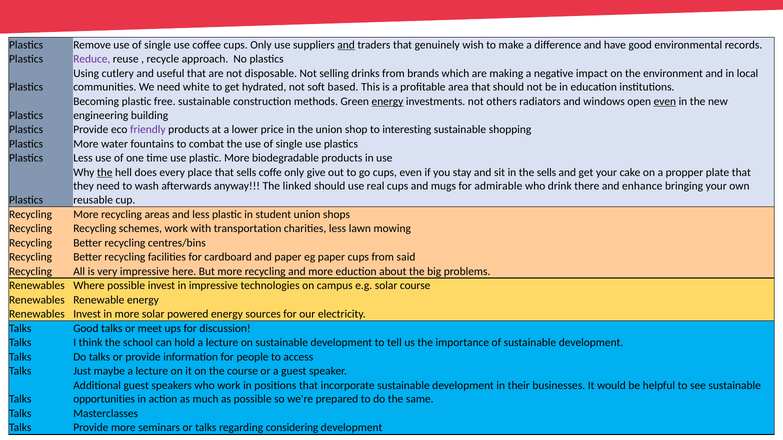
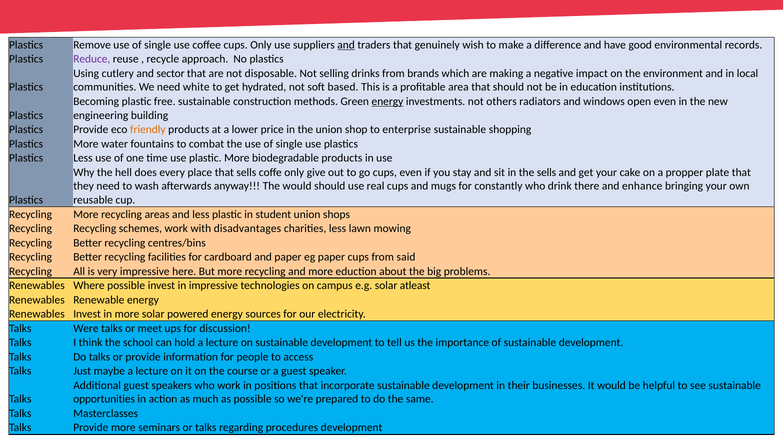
useful: useful -> sector (171, 73)
even underline: present -> none (665, 101)
friendly colour: purple -> orange (148, 130)
interesting: interesting -> enterprise (407, 130)
the underline: present -> none (105, 172)
The linked: linked -> would (297, 186)
admirable: admirable -> constantly (498, 186)
transportation: transportation -> disadvantages (248, 229)
solar course: course -> atleast (415, 286)
Talks Good: Good -> Were (86, 329)
considering: considering -> procedures (292, 428)
